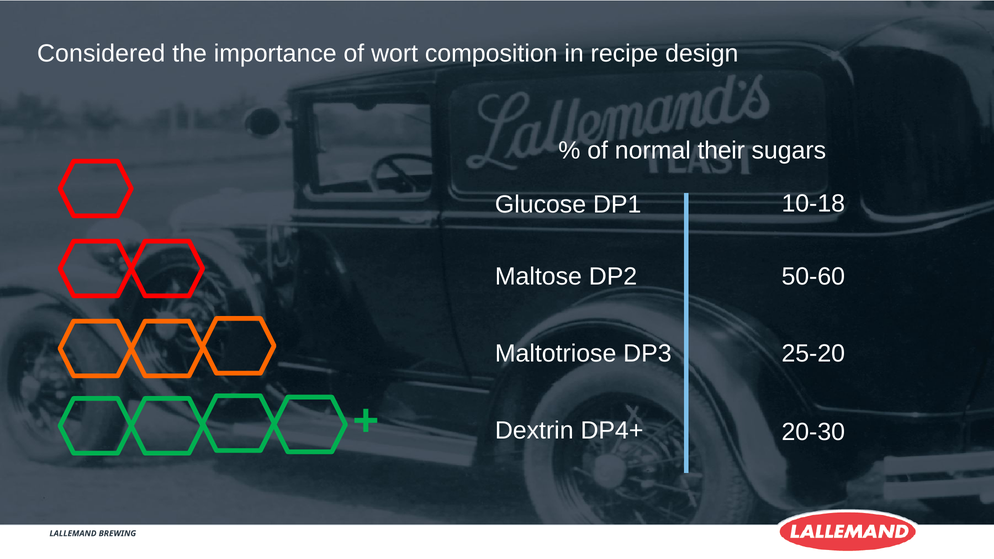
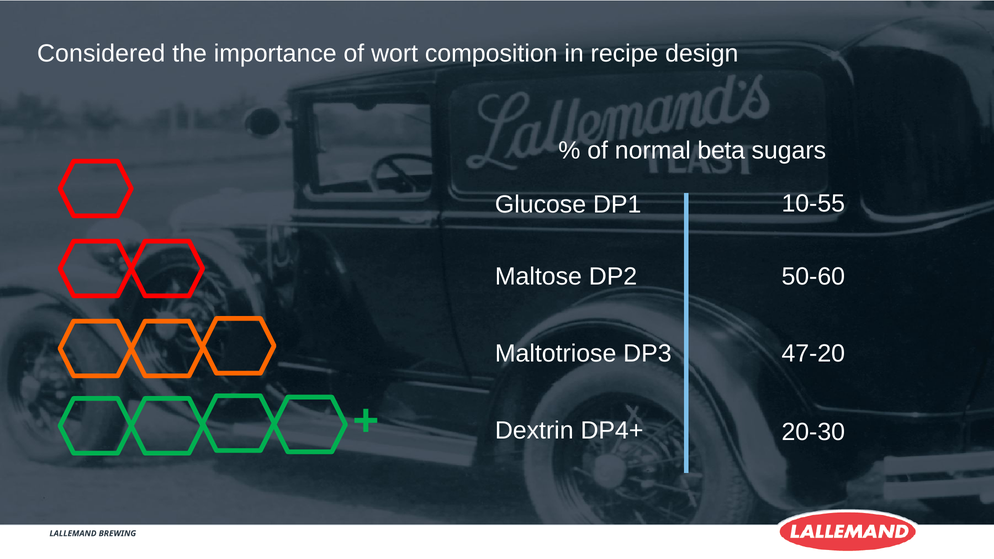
their: their -> beta (721, 151)
10-18: 10-18 -> 10-55 (813, 204)
25-20: 25-20 -> 47-20 (813, 354)
